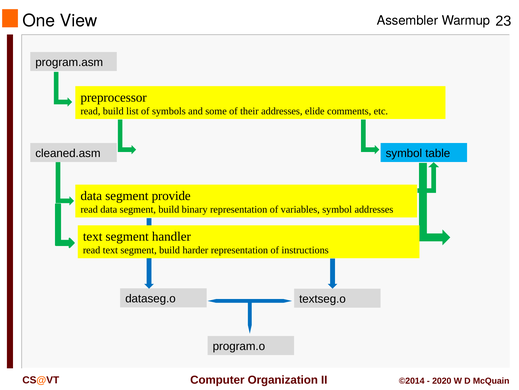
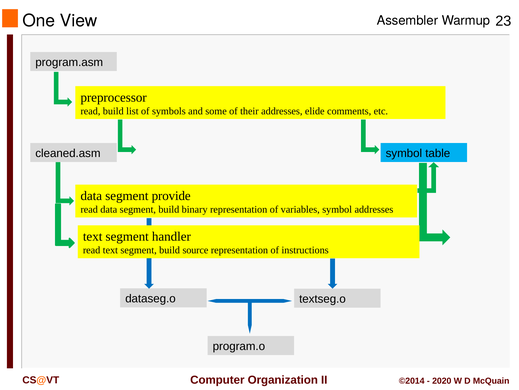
harder: harder -> source (195, 250)
